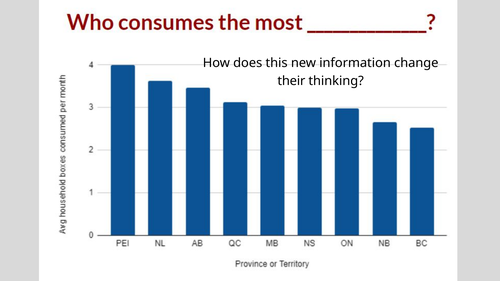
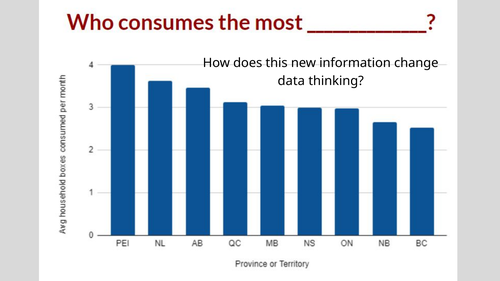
their: their -> data (291, 81)
